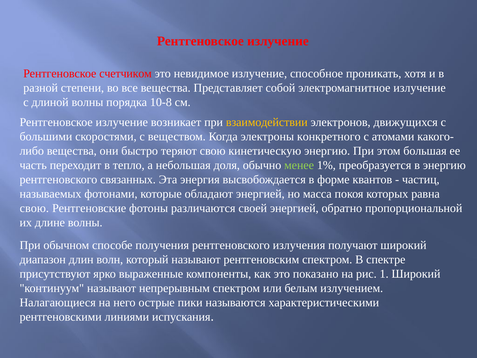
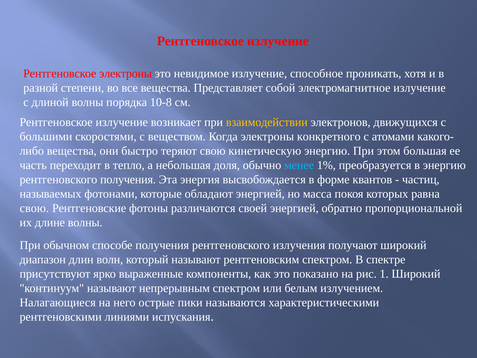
Рентгеновское счетчиком: счетчиком -> электроны (126, 74)
менее colour: light green -> light blue (299, 165)
рентгеновского связанных: связанных -> получения (128, 179)
